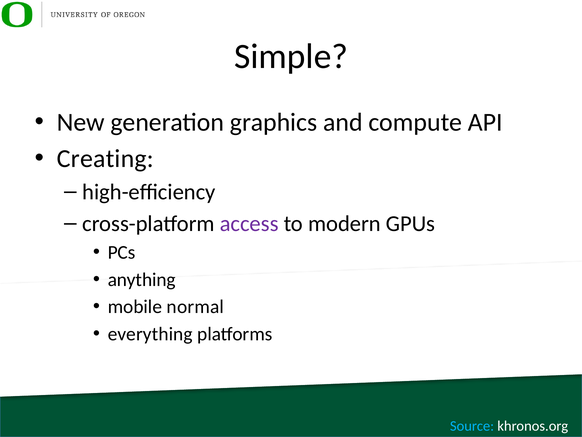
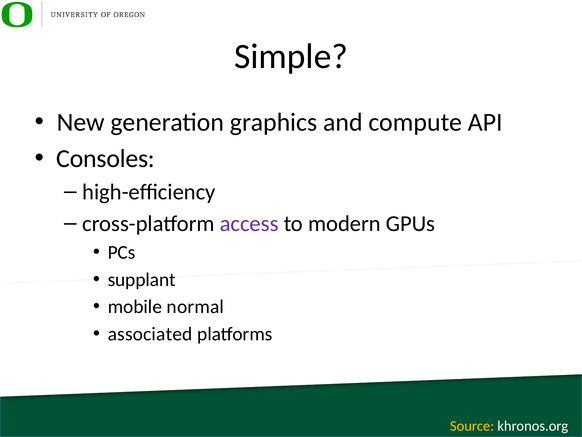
Creating: Creating -> Consoles (106, 158)
anything: anything -> supplant (142, 279)
everything: everything -> associated (150, 334)
Source colour: light blue -> yellow (472, 426)
